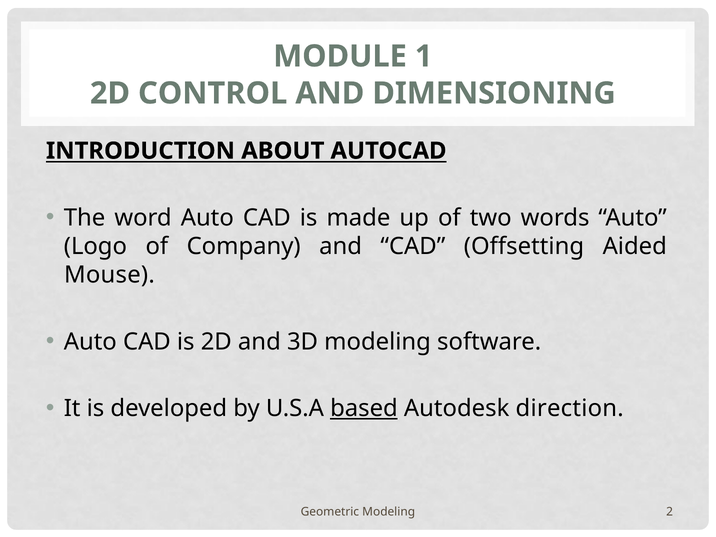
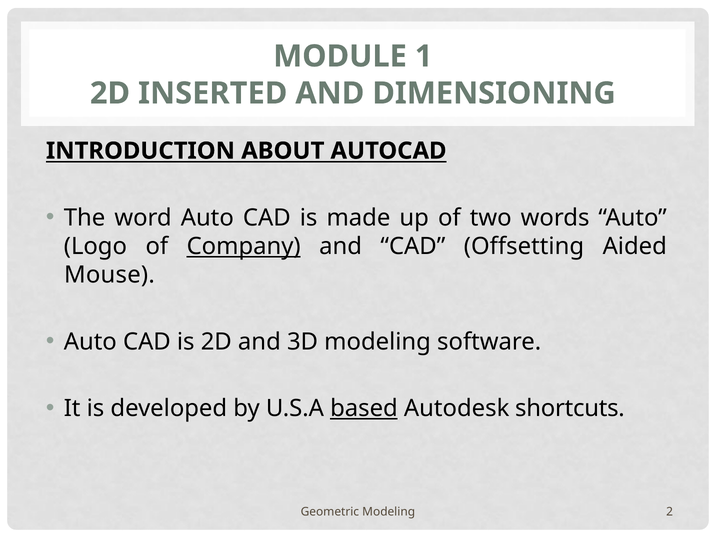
CONTROL: CONTROL -> INSERTED (213, 93)
Company underline: none -> present (244, 246)
direction: direction -> shortcuts (570, 409)
